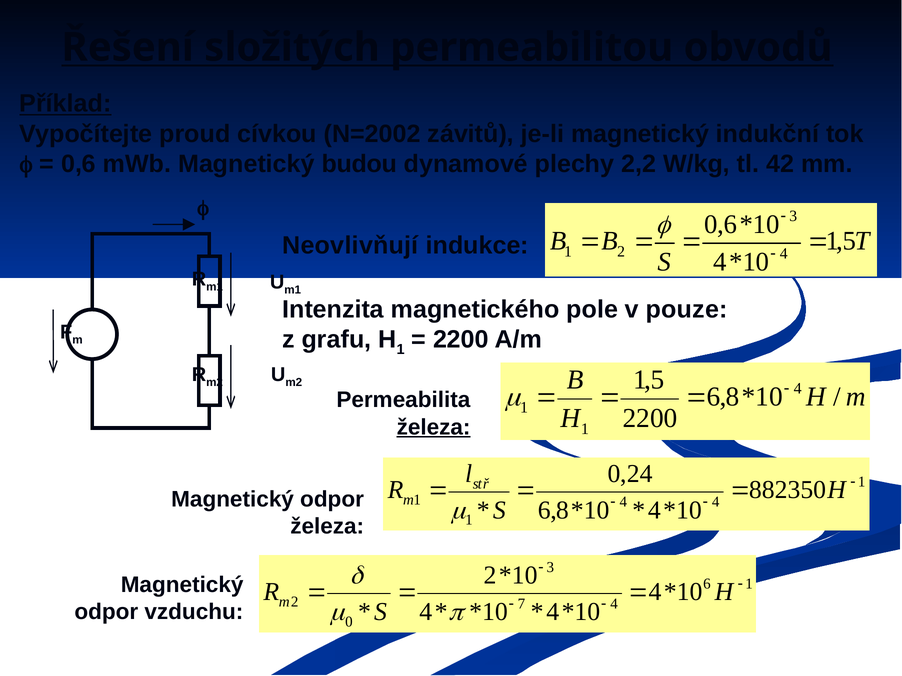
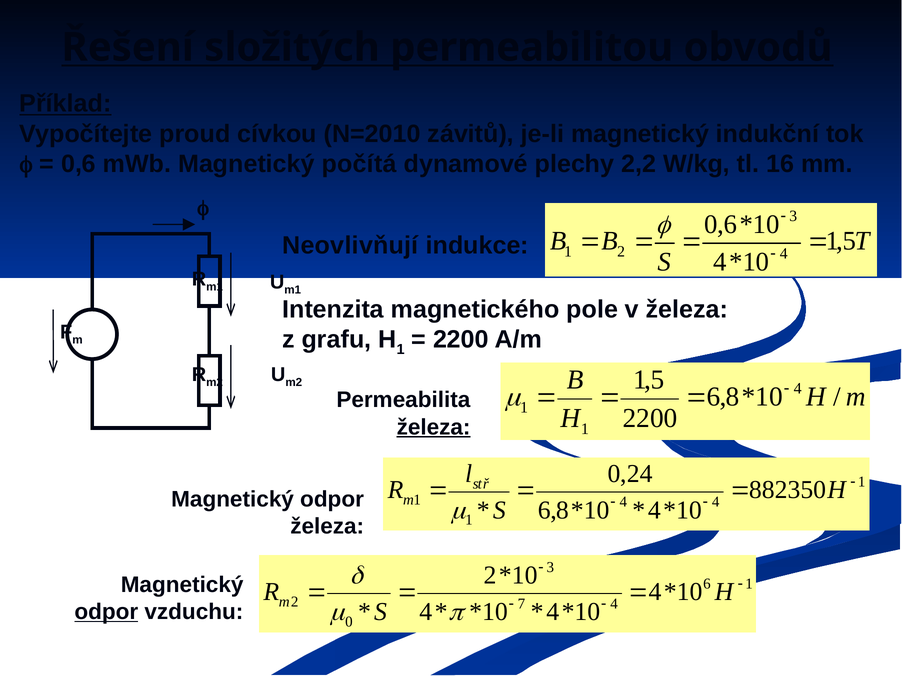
N=2002: N=2002 -> N=2010 (372, 134)
budou: budou -> počítá (359, 164)
42: 42 -> 16 (780, 164)
v pouze: pouze -> železa (687, 310)
odpor underline: none -> present (106, 612)
